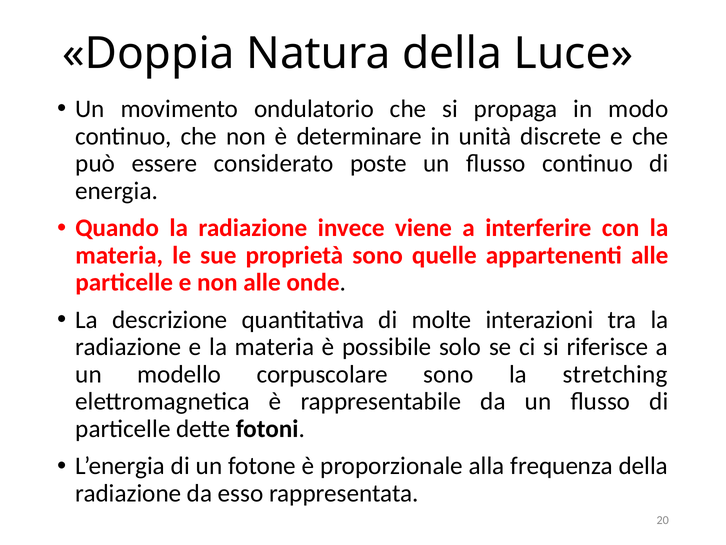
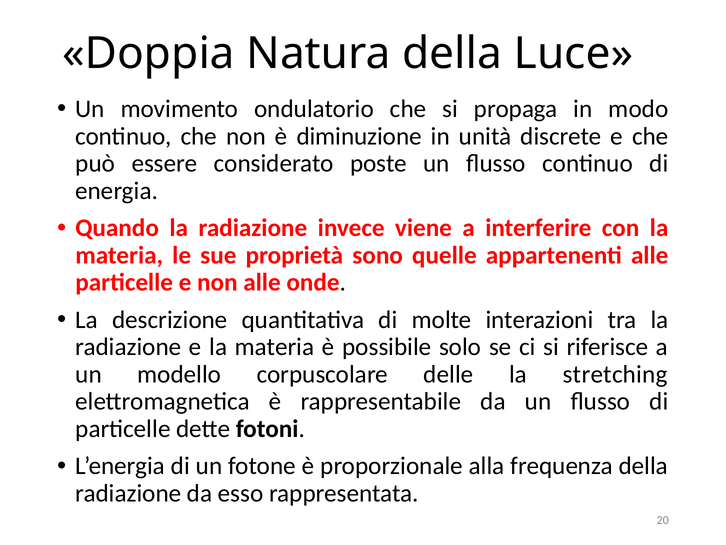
determinare: determinare -> diminuzione (359, 136)
corpuscolare sono: sono -> delle (448, 374)
